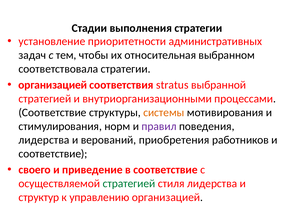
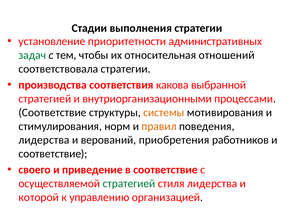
задач colour: black -> green (32, 55)
выбранном: выбранном -> отношений (227, 55)
организацией: организацией -> производства (53, 85)
stratus: stratus -> какова (172, 85)
правил colour: purple -> orange (159, 126)
структур: структур -> которой (39, 197)
